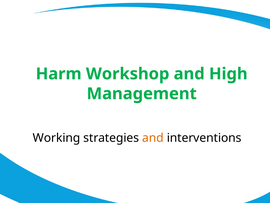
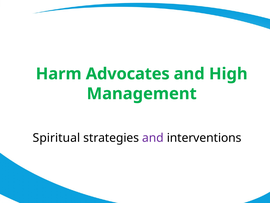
Workshop: Workshop -> Advocates (128, 74)
Working: Working -> Spiritual (56, 138)
and colour: orange -> purple (153, 138)
